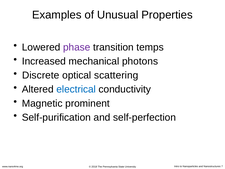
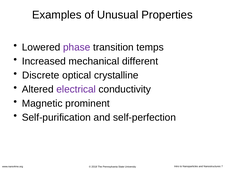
photons: photons -> different (140, 61)
scattering: scattering -> crystalline (116, 75)
electrical colour: blue -> purple (76, 89)
